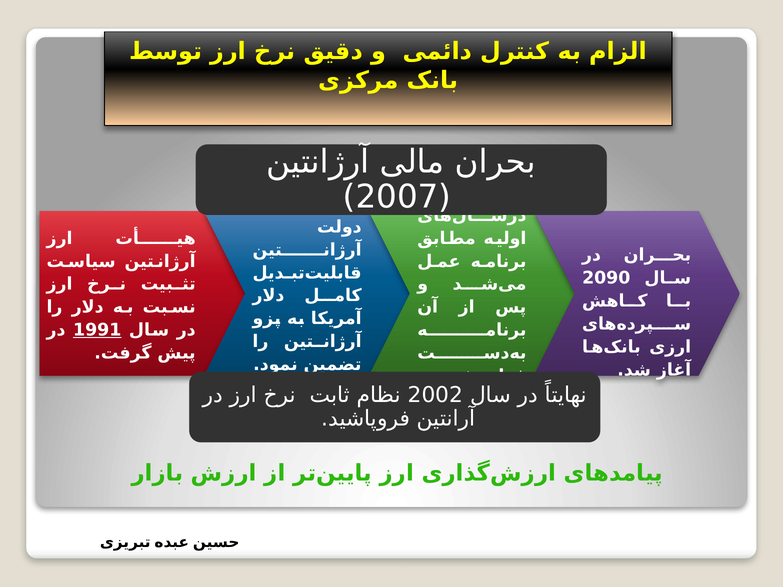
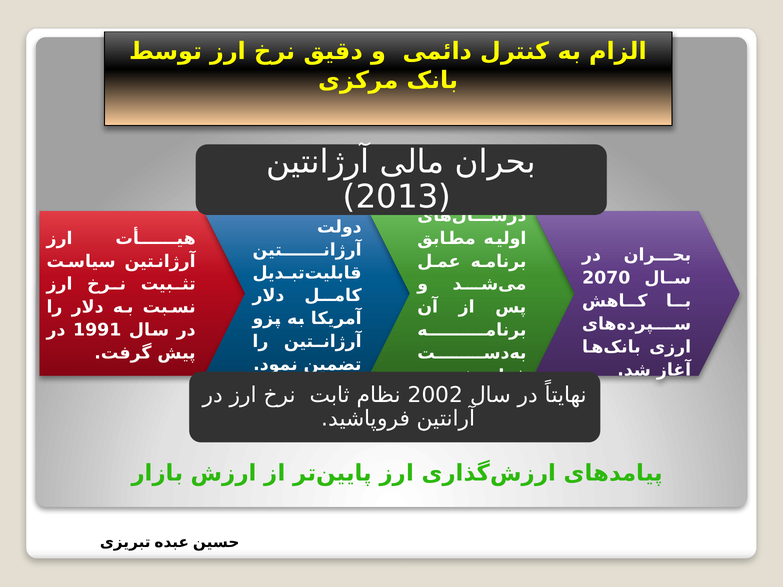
2007: 2007 -> 2013 (397, 197)
2090: 2090 -> 2070 (606, 278)
1991 underline: present -> none (97, 330)
